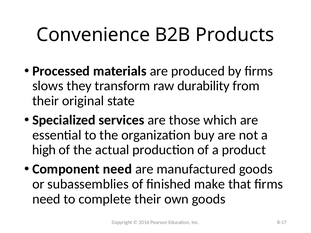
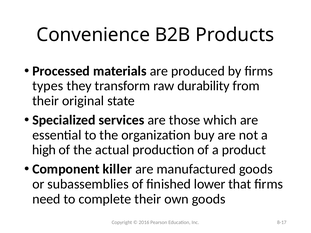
slows: slows -> types (48, 86)
Component need: need -> killer (117, 169)
make: make -> lower (210, 184)
